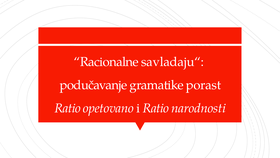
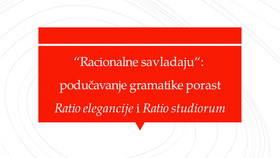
opetovano: opetovano -> elegancije (108, 108)
narodnosti: narodnosti -> studiorum (198, 108)
